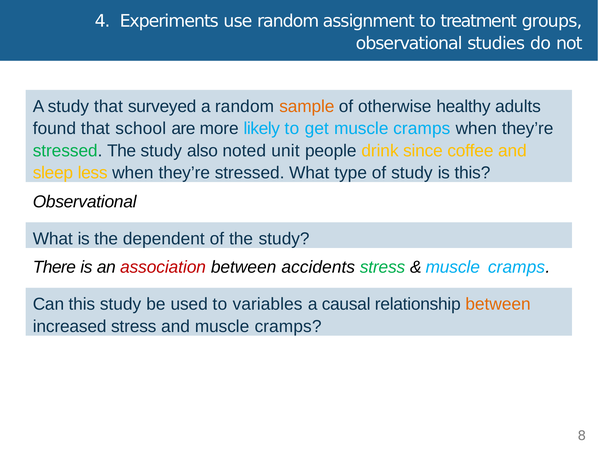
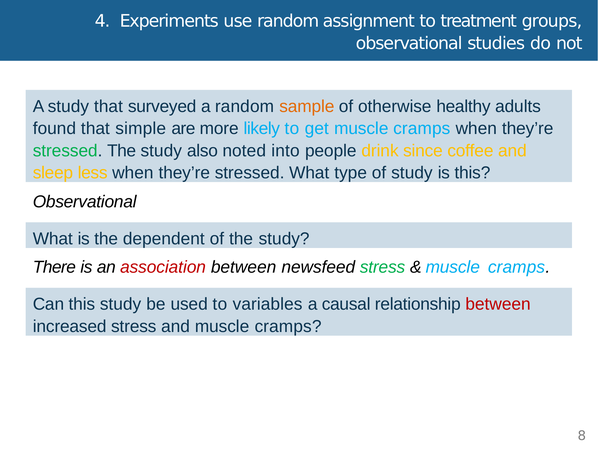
school: school -> simple (141, 129)
unit: unit -> into (285, 151)
accidents: accidents -> newsfeed (318, 267)
between colour: orange -> red (498, 304)
